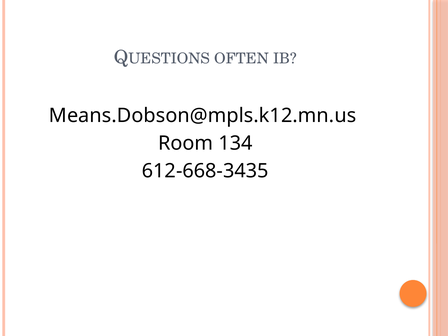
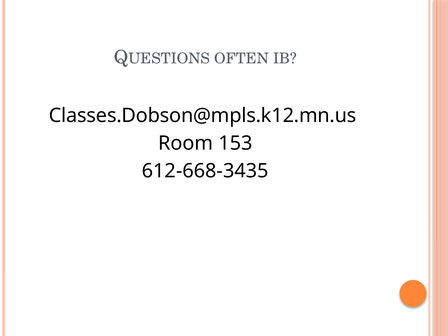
Means.Dobson@mpls.k12.mn.us: Means.Dobson@mpls.k12.mn.us -> Classes.Dobson@mpls.k12.mn.us (203, 116)
134: 134 -> 153 (235, 143)
